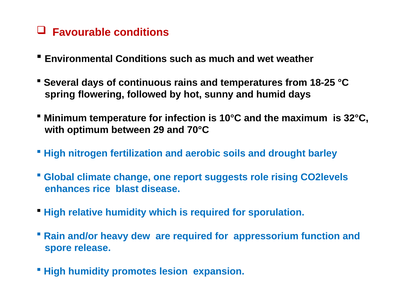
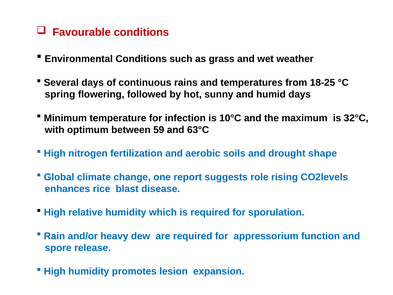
much: much -> grass (222, 59)
29: 29 -> 59 (159, 130)
70°C: 70°C -> 63°C (198, 130)
barley: barley -> shape (323, 153)
